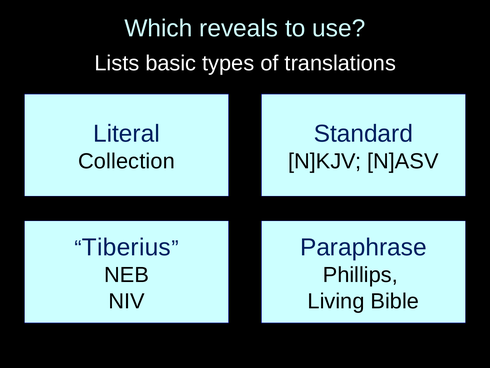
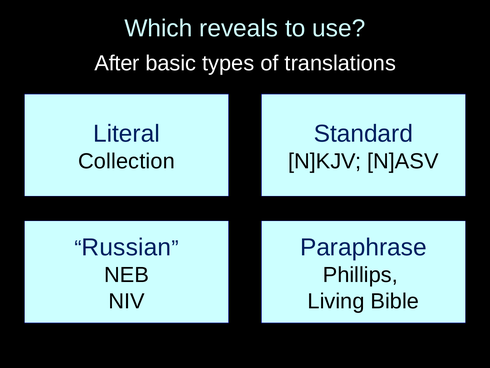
Lists: Lists -> After (117, 63)
Tiberius: Tiberius -> Russian (126, 247)
